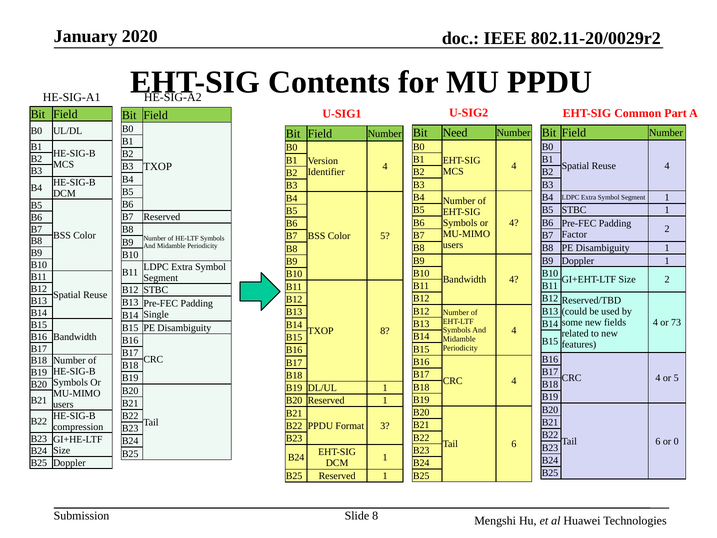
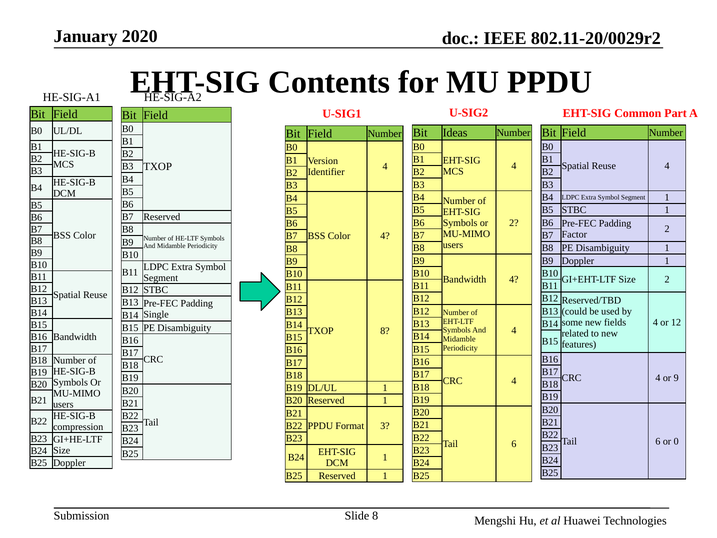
Need: Need -> Ideas (455, 133)
4: 4 -> 2 (514, 223)
Color 5: 5 -> 4 (385, 236)
73: 73 -> 12 (676, 322)
or 5: 5 -> 9 (676, 378)
